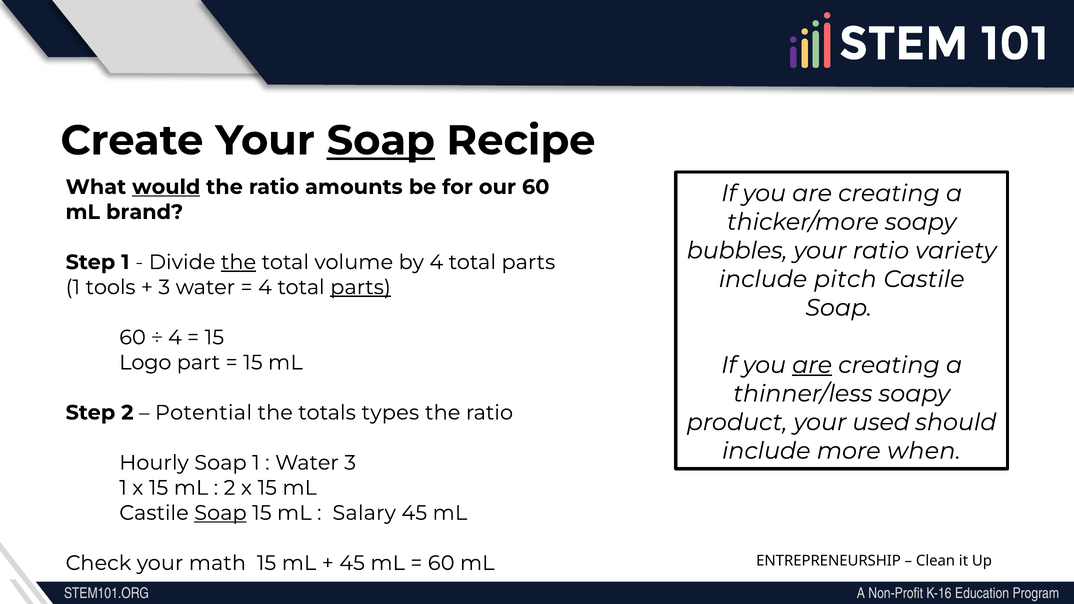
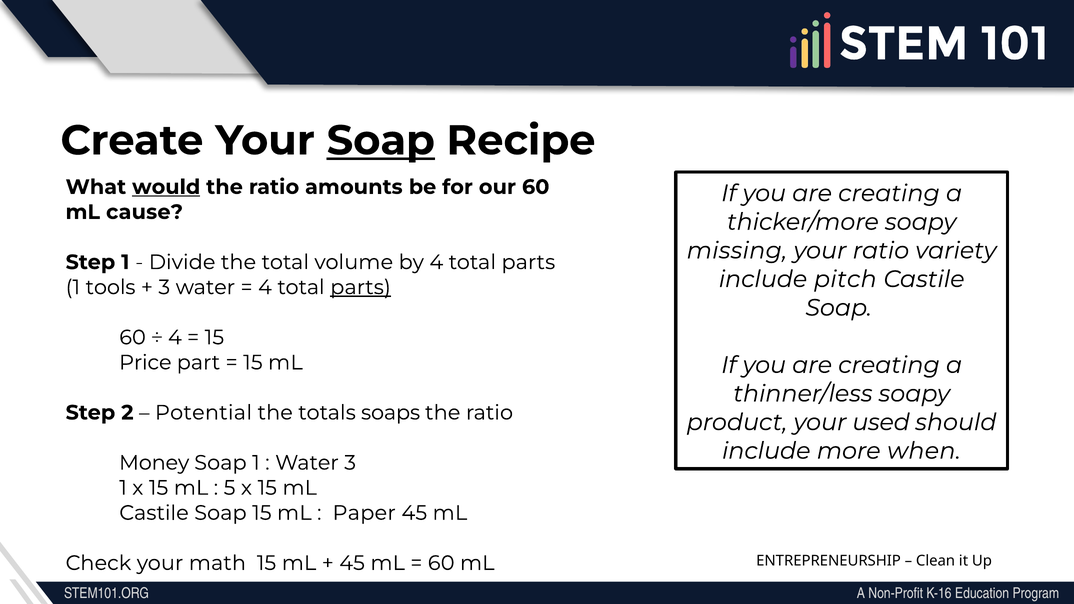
brand: brand -> cause (145, 212)
bubbles: bubbles -> missing (737, 251)
the underline: present -> none (239, 262)
Logo: Logo -> Price (145, 363)
are underline: present -> none (812, 365)
types: types -> soaps (391, 413)
Hourly: Hourly -> Money (154, 463)
2: 2 -> 5 (230, 488)
Soap underline: present -> none (220, 513)
Salary: Salary -> Paper (364, 513)
